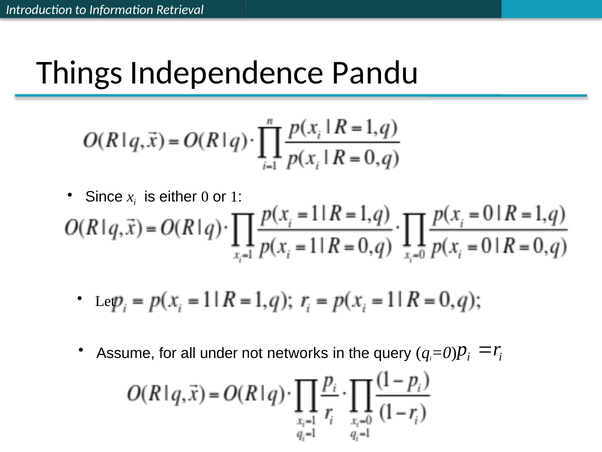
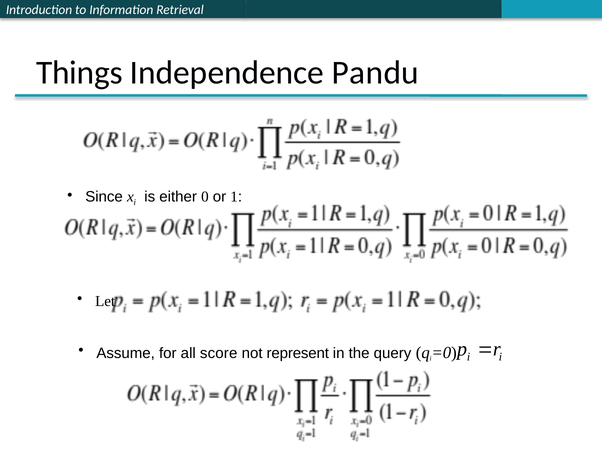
under: under -> score (219, 353)
networks: networks -> represent (298, 353)
